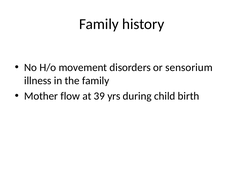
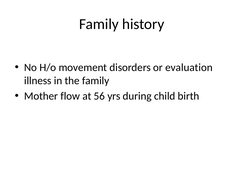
sensorium: sensorium -> evaluation (189, 67)
39: 39 -> 56 (99, 96)
